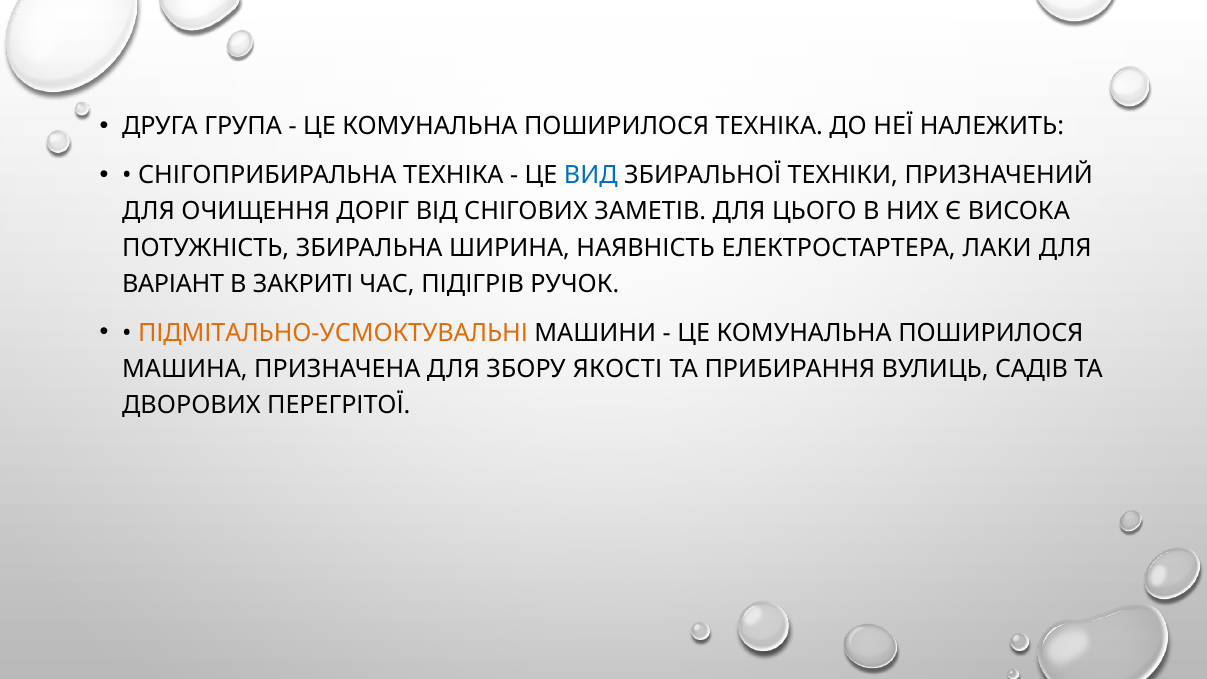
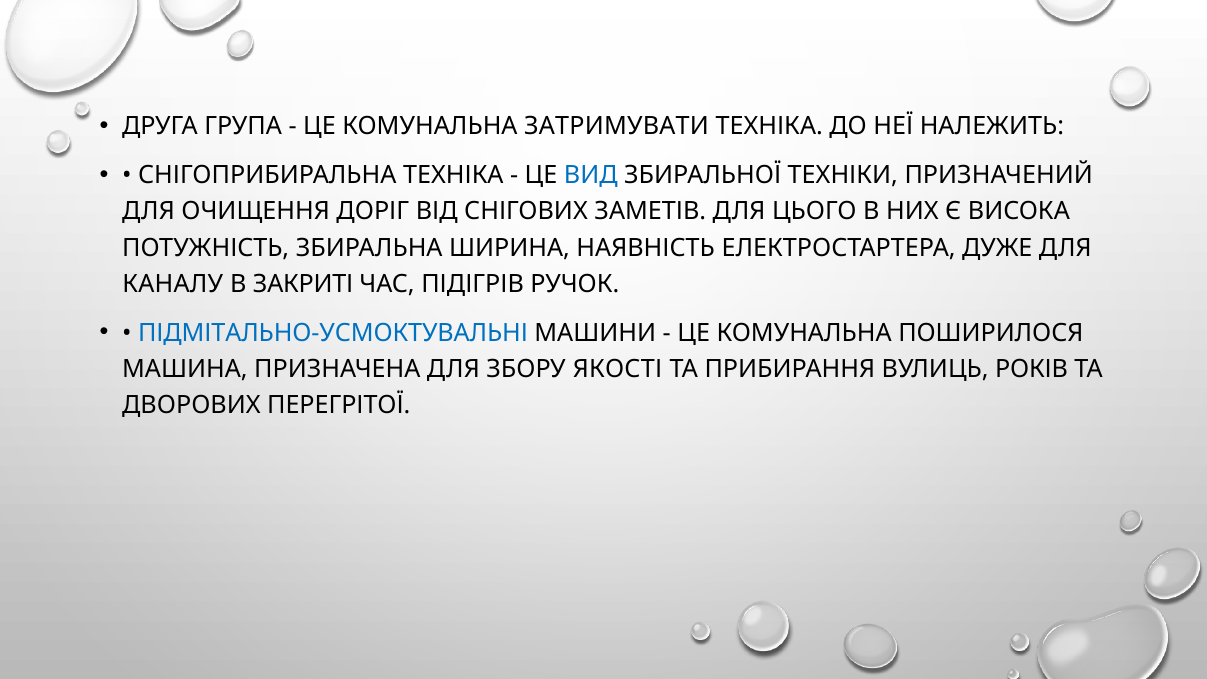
ПОШИРИЛОСЯ: ПОШИРИЛОСЯ -> ЗАТРИМУВАТИ (616, 127)
ЛАКИ: ЛАКИ -> ДУЖЕ (997, 248)
ВАРІАНТ: ВАРІАНТ -> КАНАЛУ (173, 284)
ПІДМІТАЛЬНО-УСМОКТУВАЛЬНІ colour: orange -> blue (333, 333)
САДІВ: САДІВ -> РОКІВ (1031, 369)
